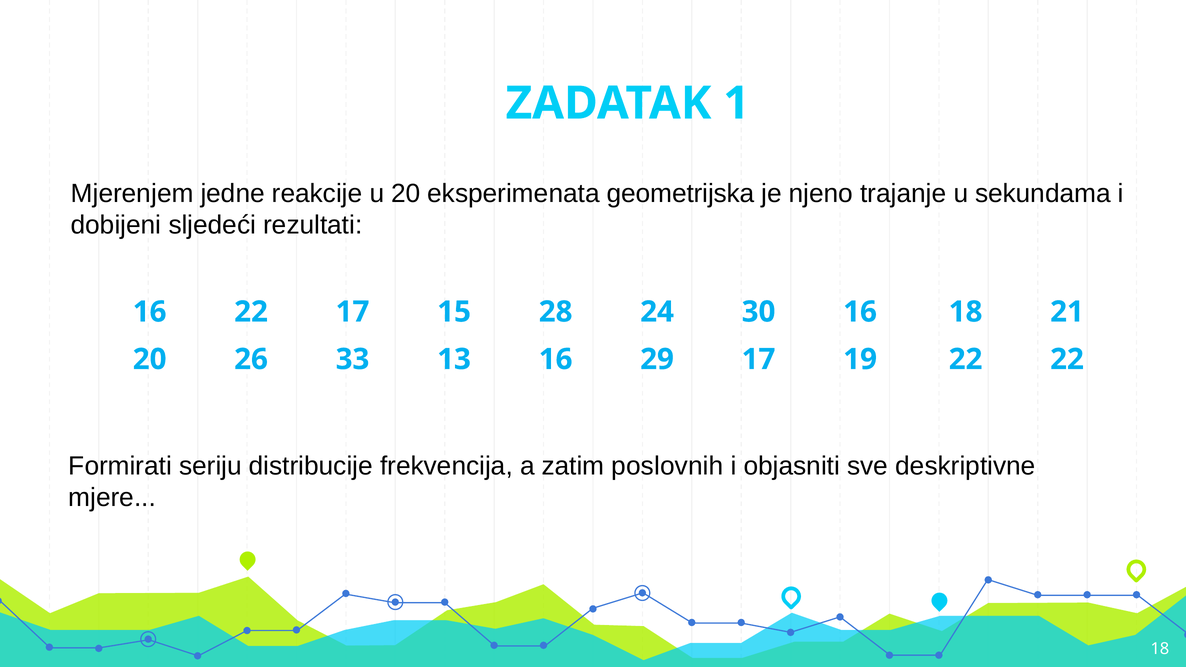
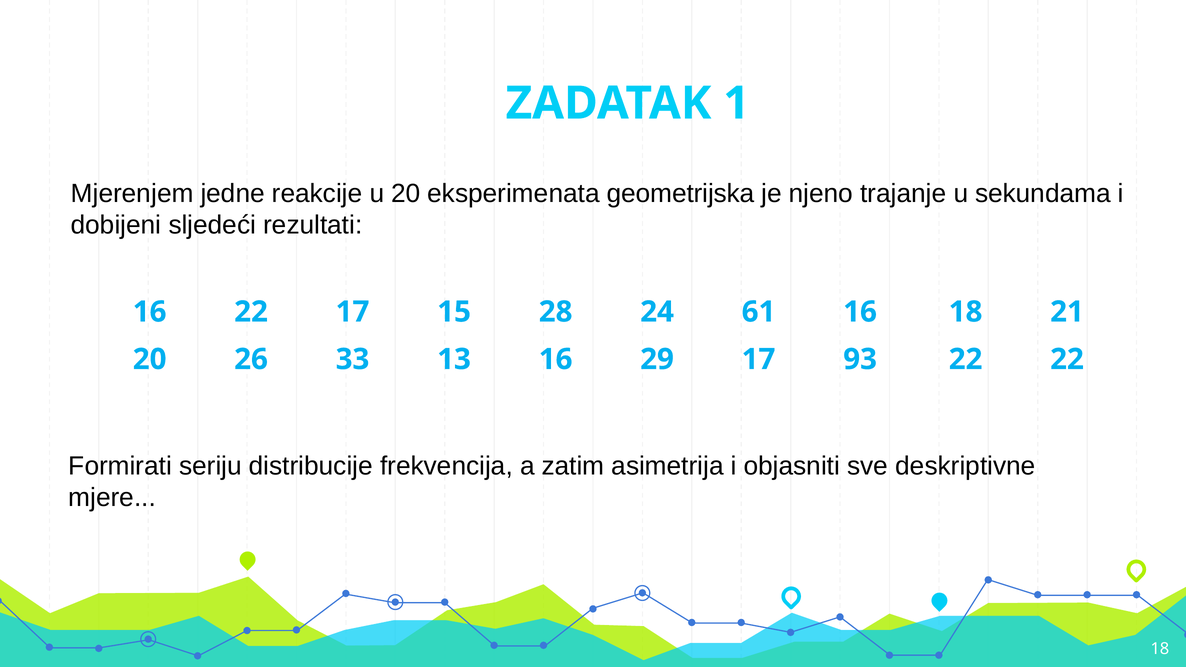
30: 30 -> 61 (759, 312)
19: 19 -> 93 (860, 359)
poslovnih: poslovnih -> asimetrija (668, 466)
